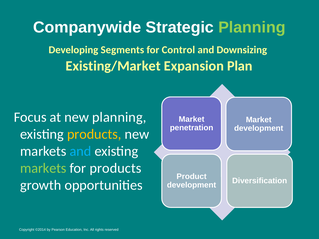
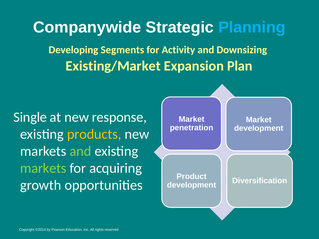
Planning colour: light green -> light blue (252, 27)
Control: Control -> Activity (178, 50)
Focus: Focus -> Single (30, 117)
new planning: planning -> response (119, 117)
and colour: light blue -> light green (80, 151)
for products: products -> acquiring (116, 168)
